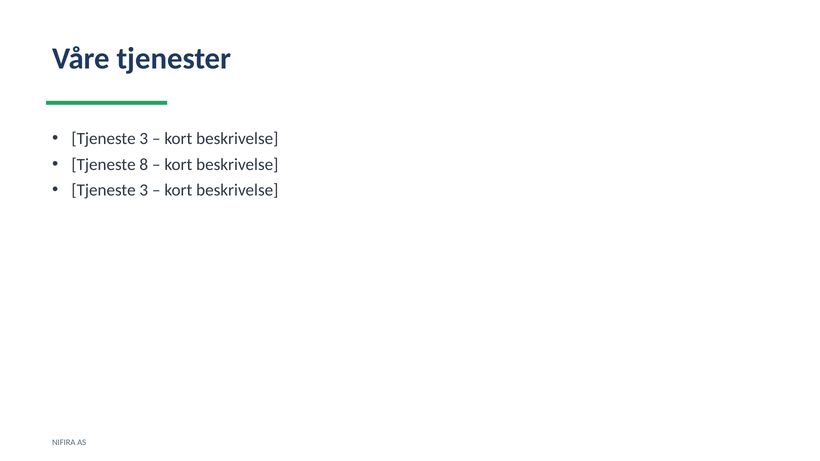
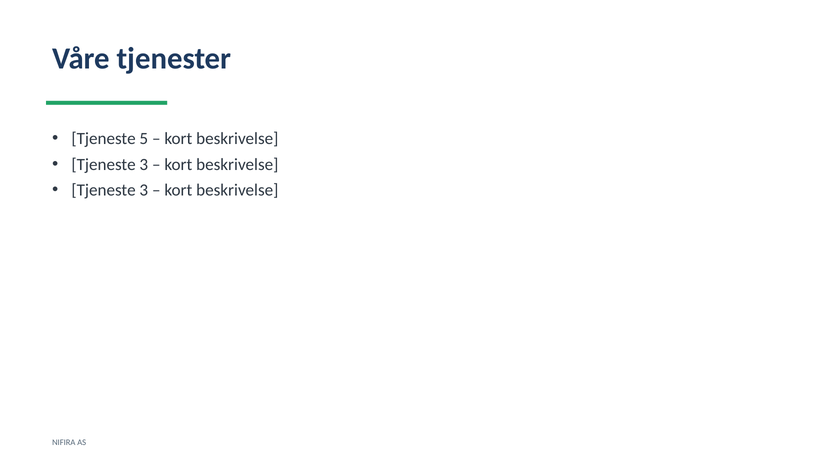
3: 3 -> 5 (144, 139)
8: 8 -> 3 (144, 165)
